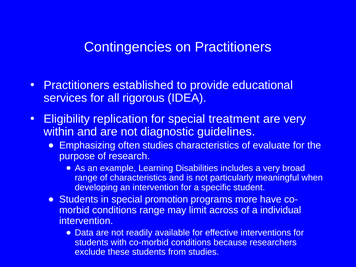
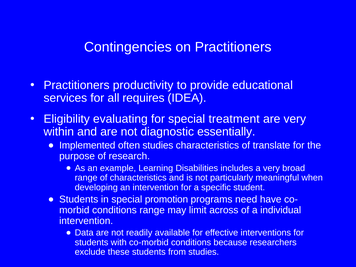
established: established -> productivity (143, 85)
rigorous: rigorous -> requires (144, 98)
replication: replication -> evaluating (120, 119)
guidelines: guidelines -> essentially (226, 132)
Emphasizing: Emphasizing -> Implemented (87, 145)
evaluate: evaluate -> translate (272, 145)
more: more -> need (246, 199)
